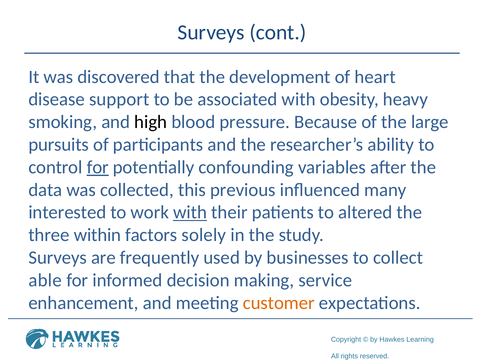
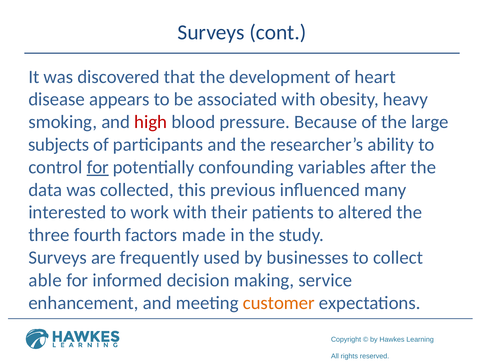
support: support -> appears (119, 99)
high colour: black -> red (151, 122)
pursuits: pursuits -> subjects (59, 145)
with underline: present -> none (190, 212)
within: within -> fourth (97, 235)
solely: solely -> made (204, 235)
